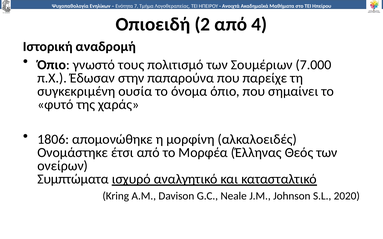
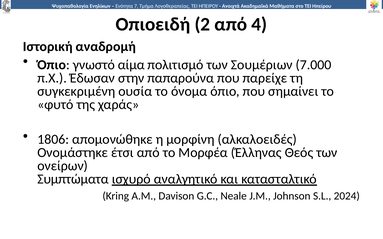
τους: τους -> αίμα (131, 65)
2020: 2020 -> 2024 (347, 196)
